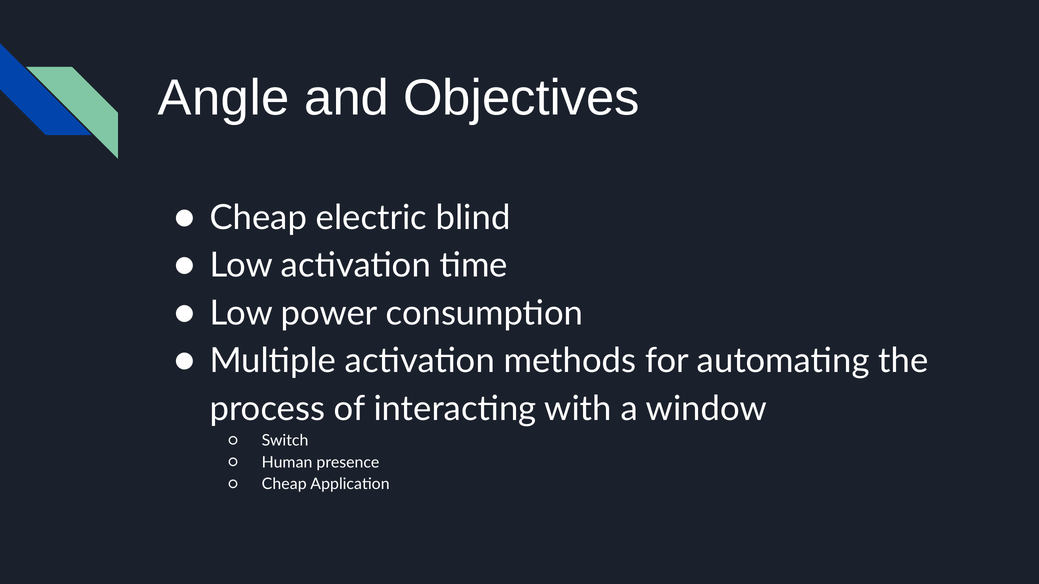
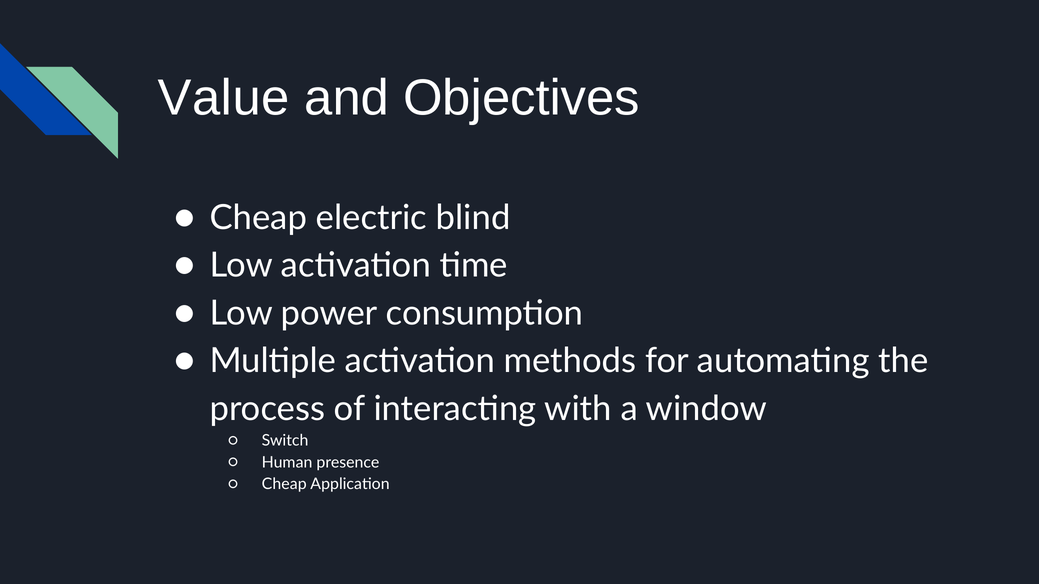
Angle: Angle -> Value (224, 98)
